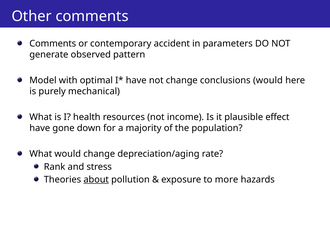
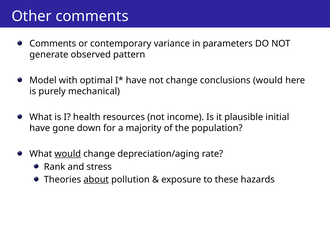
accident: accident -> variance (172, 44)
effect: effect -> initial (277, 117)
would underline: none -> present (68, 154)
more: more -> these (227, 179)
